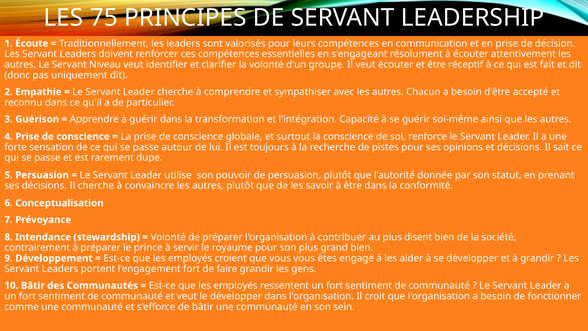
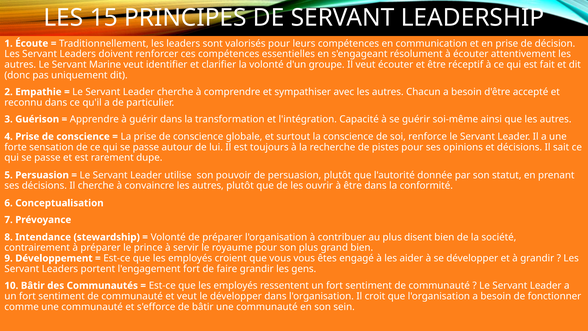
75: 75 -> 15 (104, 18)
Niveau: Niveau -> Marine (105, 65)
savoir: savoir -> ouvrir (319, 186)
